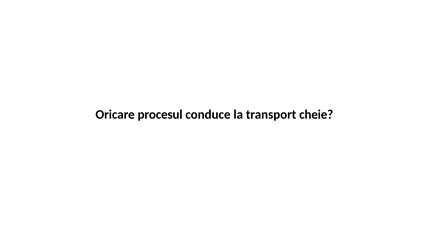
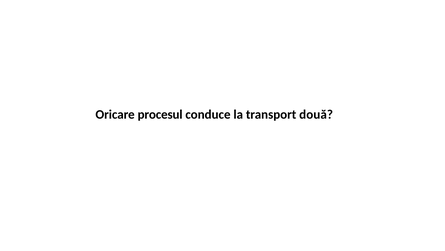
cheie: cheie -> două (316, 114)
